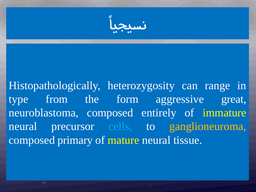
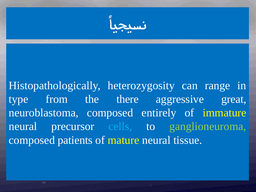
form: form -> there (128, 99)
ganglioneuroma colour: yellow -> light green (208, 126)
primary: primary -> patients (75, 140)
